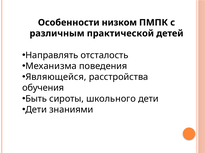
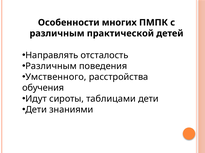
низком: низком -> многих (119, 23)
Механизма: Механизма -> Различным (51, 66)
Являющейся: Являющейся -> Умственного (56, 77)
Быть: Быть -> Идут (36, 99)
школьного: школьного -> таблицами (111, 99)
